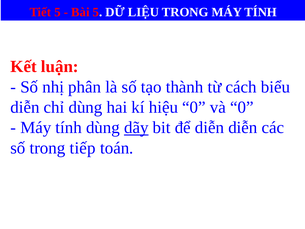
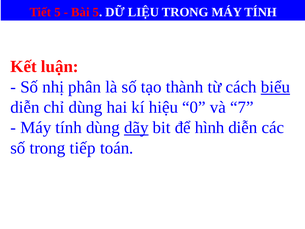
biểu underline: none -> present (275, 87)
và 0: 0 -> 7 (242, 107)
để diễn: diễn -> hình (210, 127)
